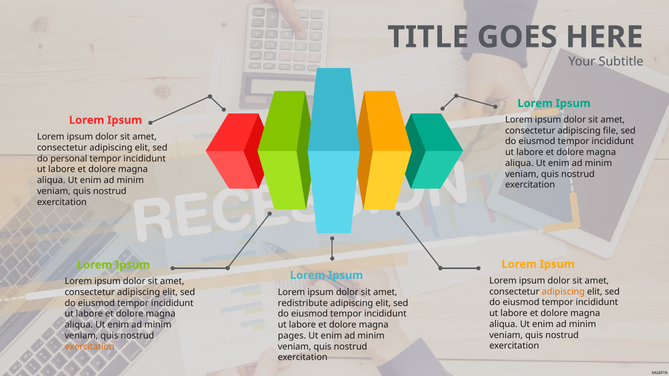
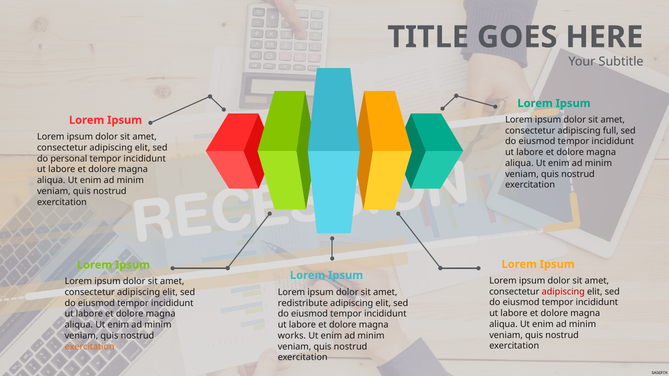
file: file -> full (611, 131)
adipiscing colour: orange -> red (563, 292)
pages: pages -> works (292, 336)
